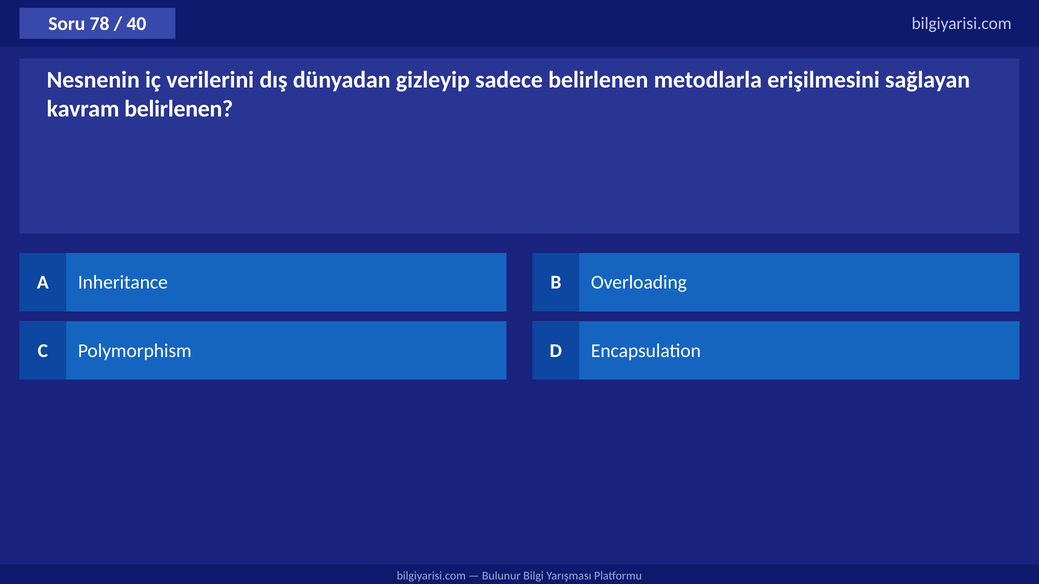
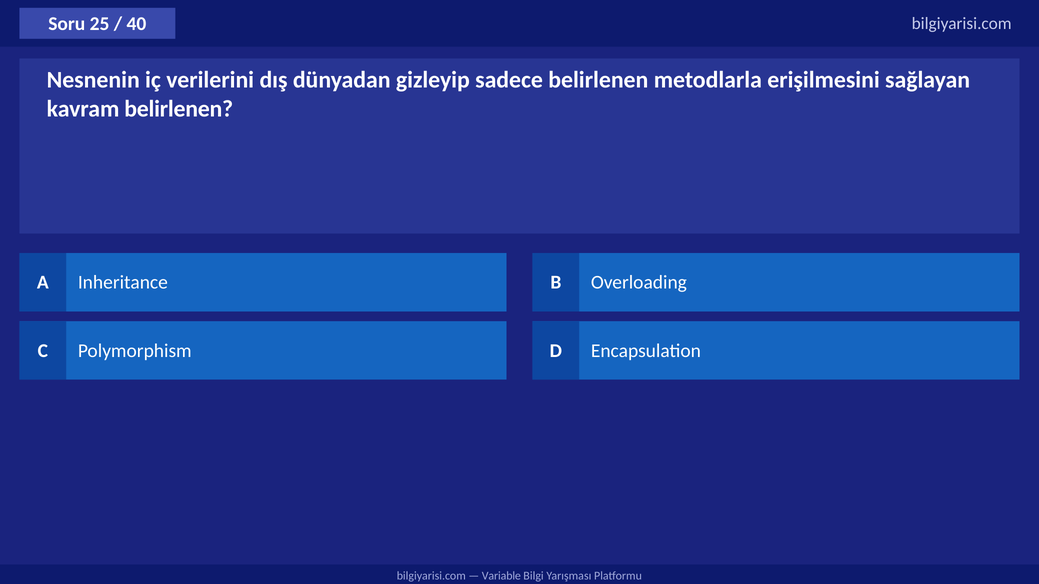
78: 78 -> 25 (100, 24)
Bulunur: Bulunur -> Variable (501, 576)
